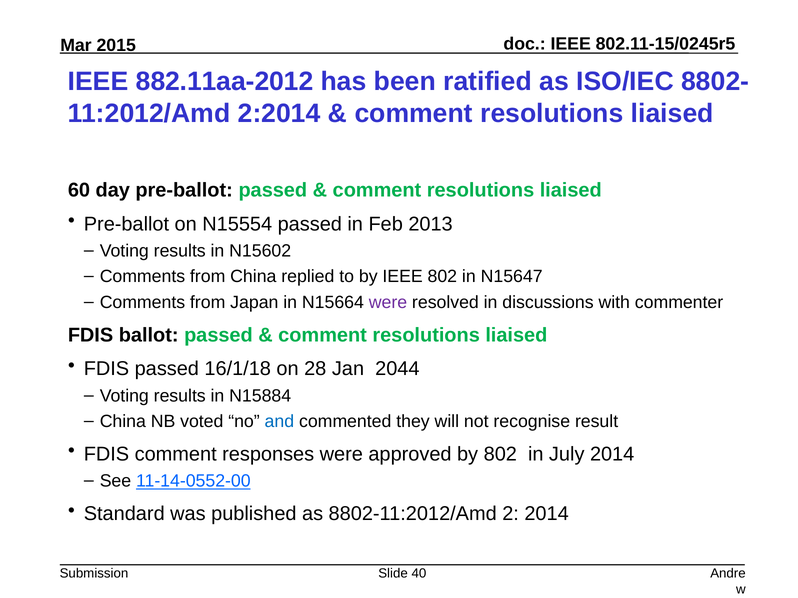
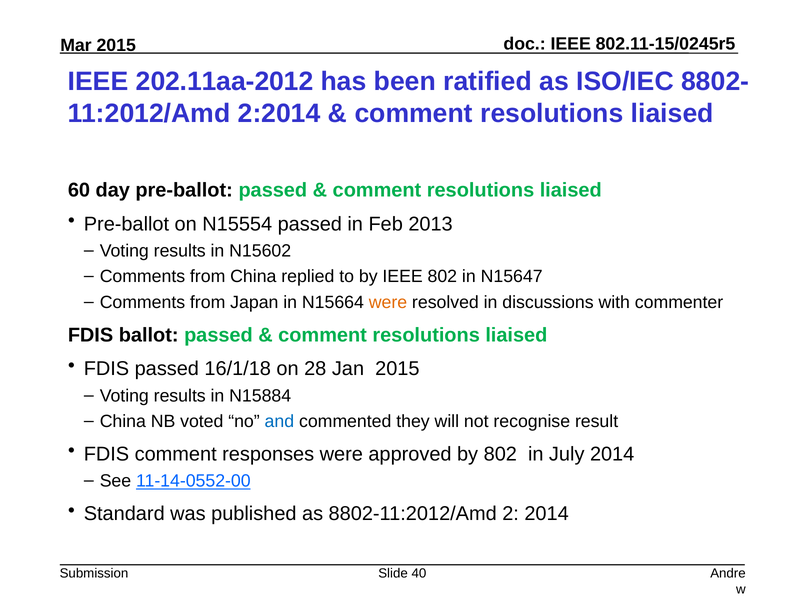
882.11aa-2012: 882.11aa-2012 -> 202.11aa-2012 (225, 82)
were colour: purple -> orange (388, 302)
Jan 2044: 2044 -> 2015 (397, 369)
